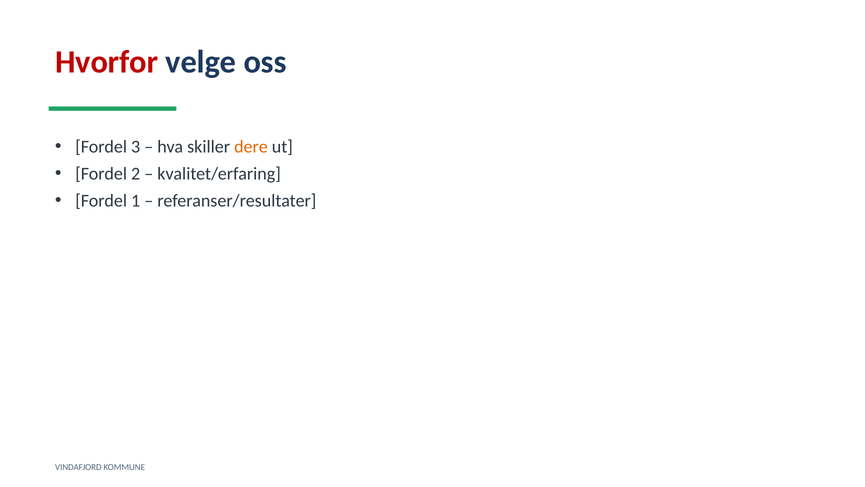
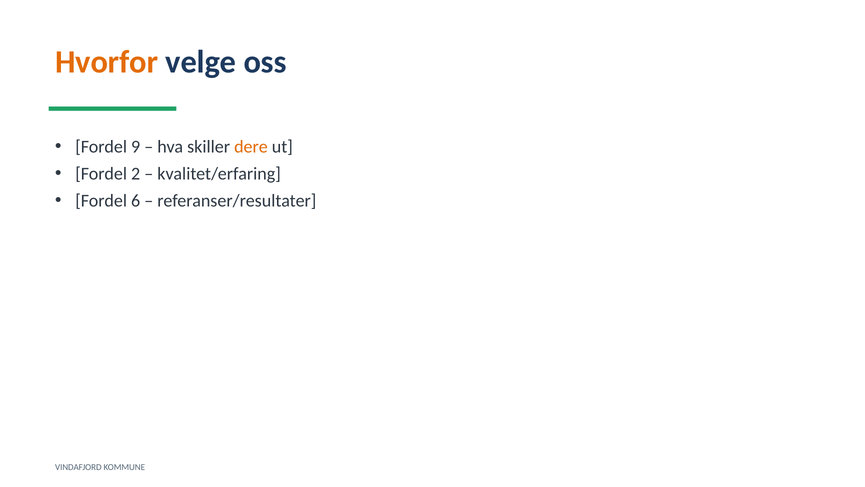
Hvorfor colour: red -> orange (107, 62)
3: 3 -> 9 (136, 147)
1: 1 -> 6 (136, 201)
